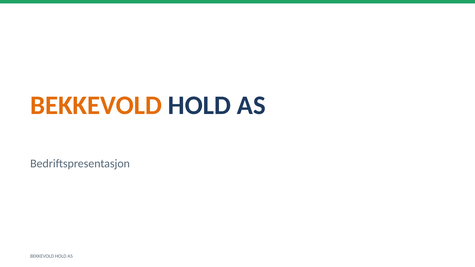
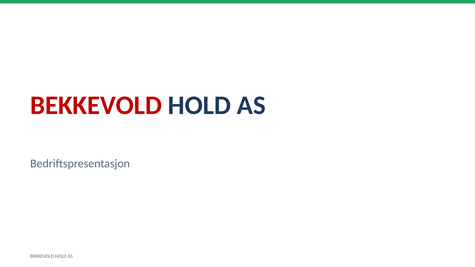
BEKKEVOLD colour: orange -> red (96, 105)
